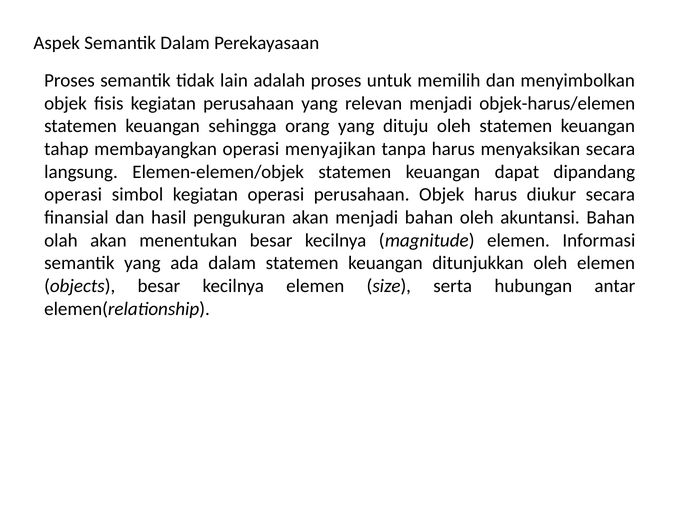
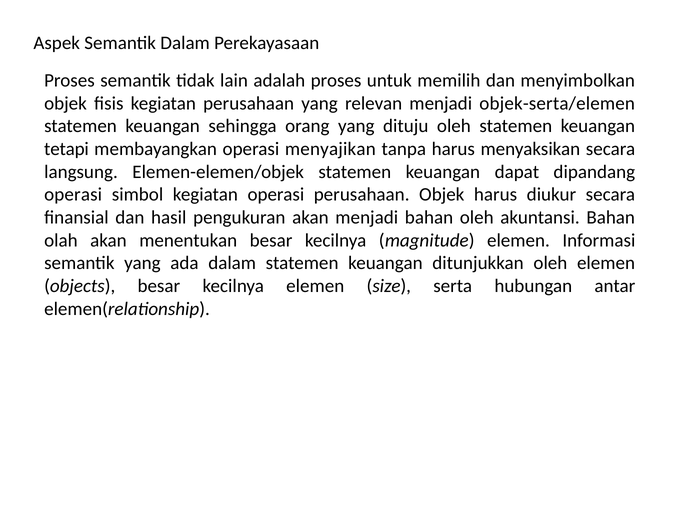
objek-harus/elemen: objek-harus/elemen -> objek-serta/elemen (557, 103)
tahap: tahap -> tetapi (66, 149)
